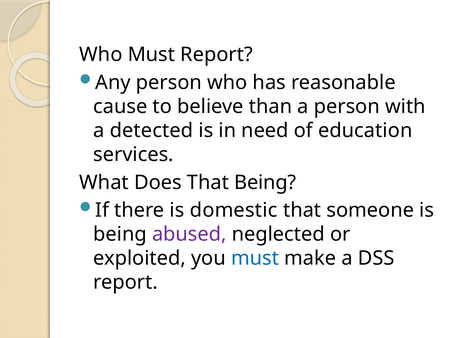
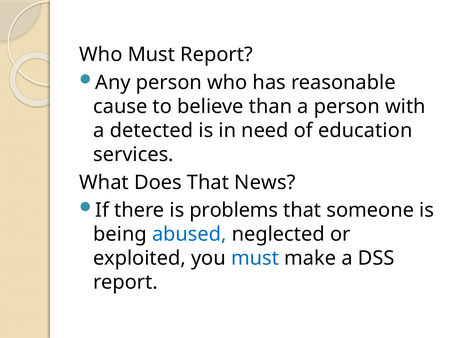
That Being: Being -> News (265, 183)
domestic: domestic -> problems (234, 210)
abused colour: purple -> blue (189, 234)
